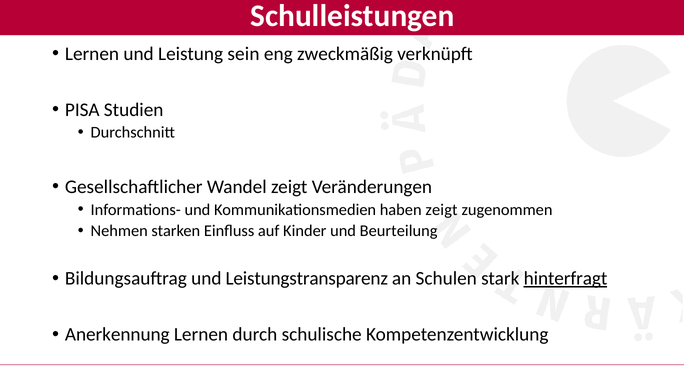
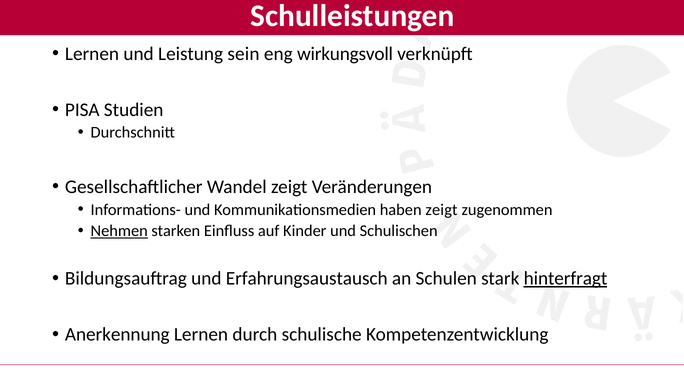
zweckmäßig: zweckmäßig -> wirkungsvoll (345, 54)
Nehmen underline: none -> present (119, 231)
Beurteilung: Beurteilung -> Schulischen (399, 231)
Leistungstransparenz: Leistungstransparenz -> Erfahrungsaustausch (307, 278)
